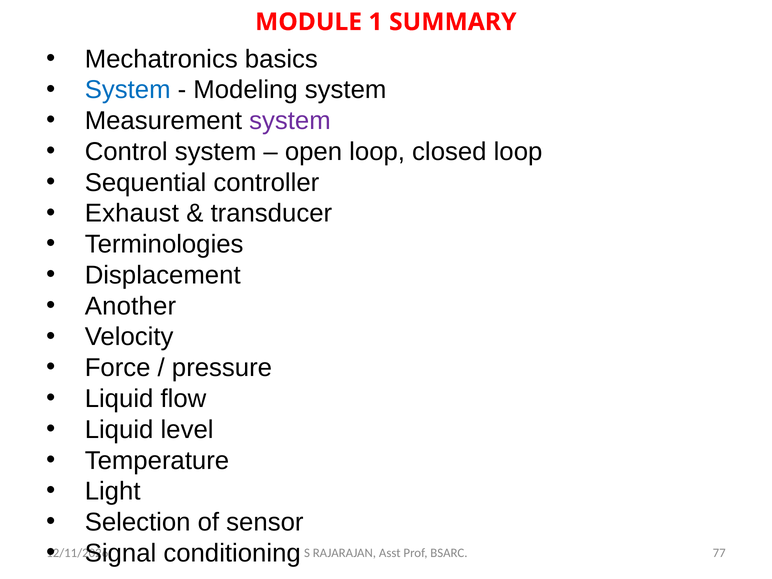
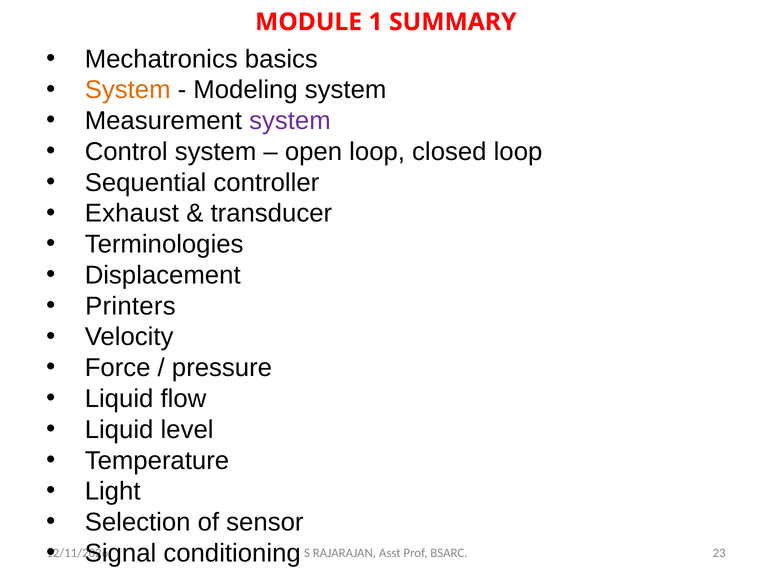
System colour: blue -> orange (128, 90)
Another: Another -> Printers (130, 306)
77: 77 -> 23 (719, 553)
